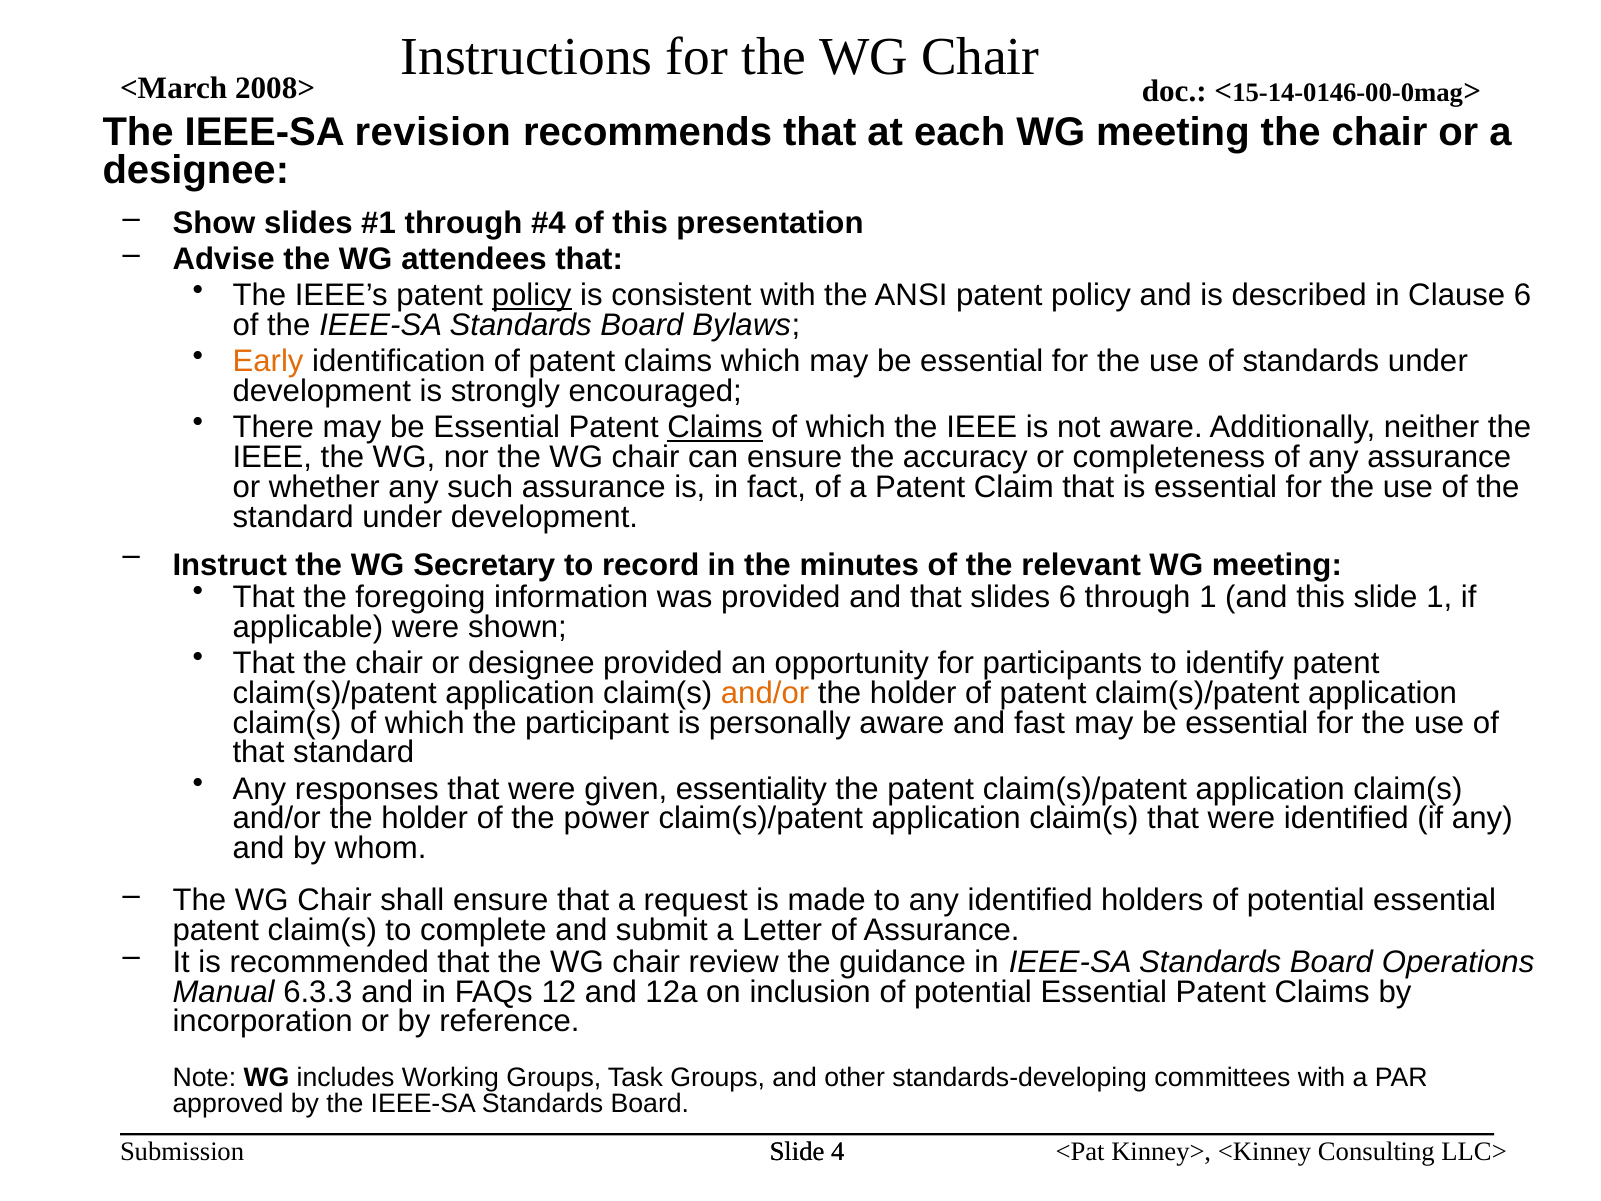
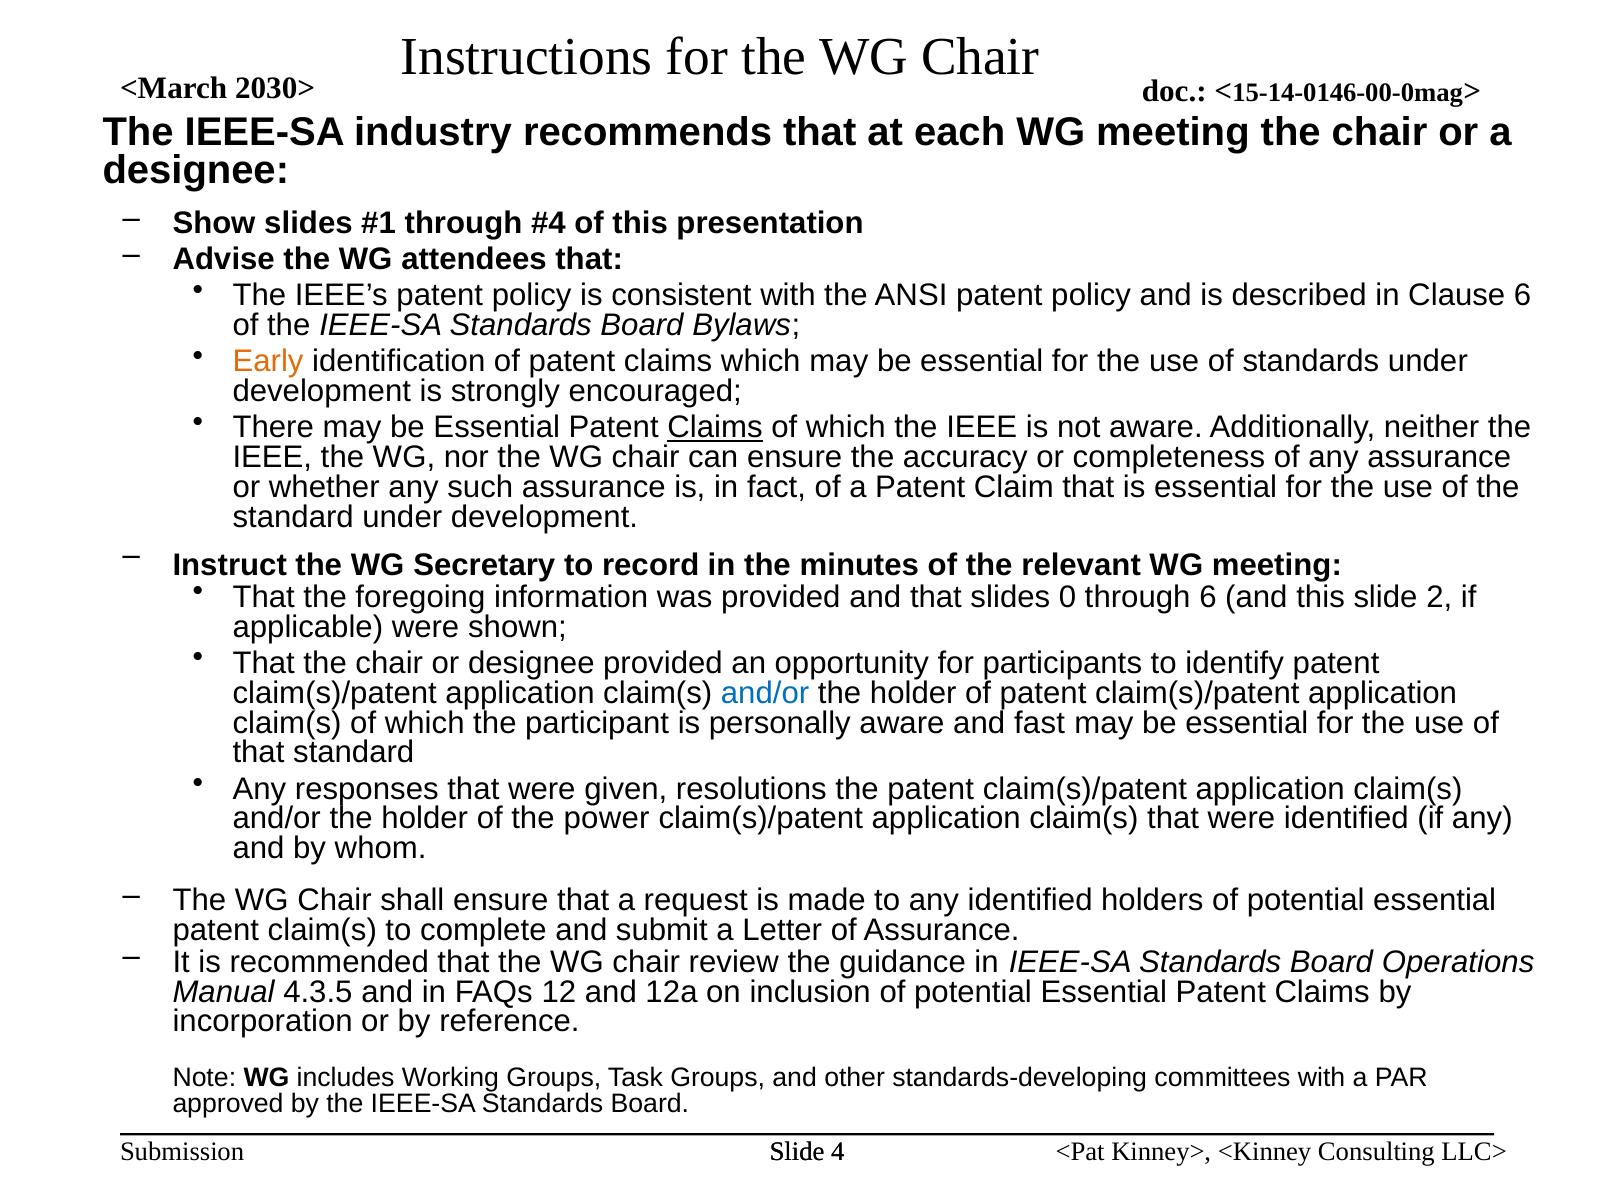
2008>: 2008> -> 2030> (275, 88)
revision: revision -> industry (433, 132)
policy underline: present -> none (532, 296)
slides 6: 6 -> 0 (1068, 597)
through 1: 1 -> 6 (1208, 597)
slide 1: 1 -> 2 (1439, 597)
and/or colour: orange -> blue (765, 693)
essentiality: essentiality -> resolutions (751, 789)
6.3.3: 6.3.3 -> 4.3.5 (318, 992)
